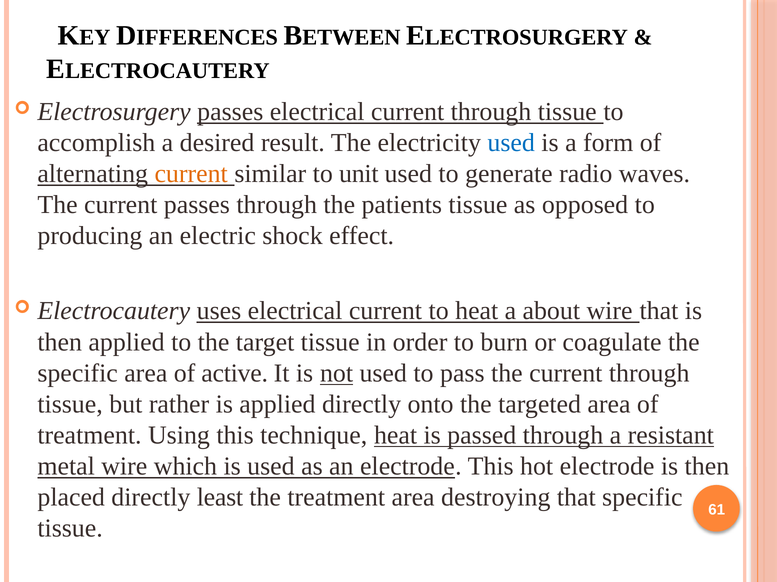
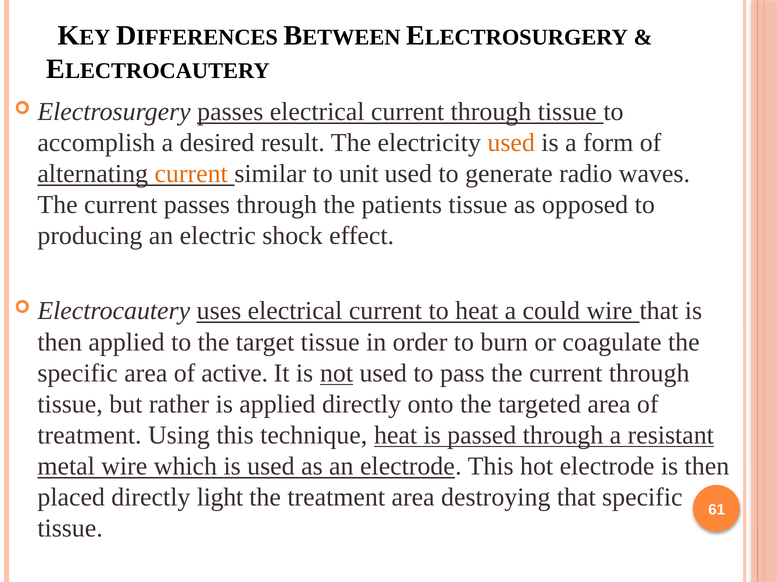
used colour: blue -> orange (511, 143)
about: about -> could (551, 311)
least: least -> light (220, 498)
